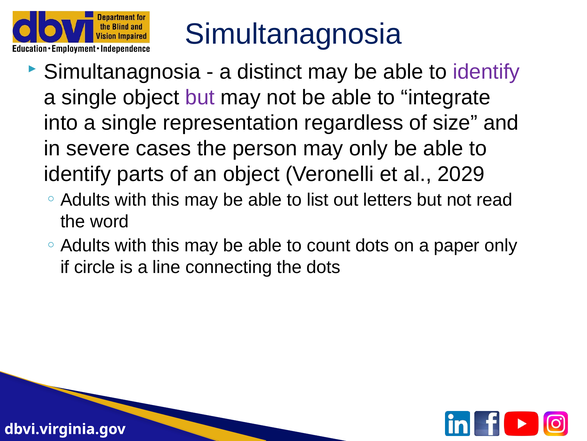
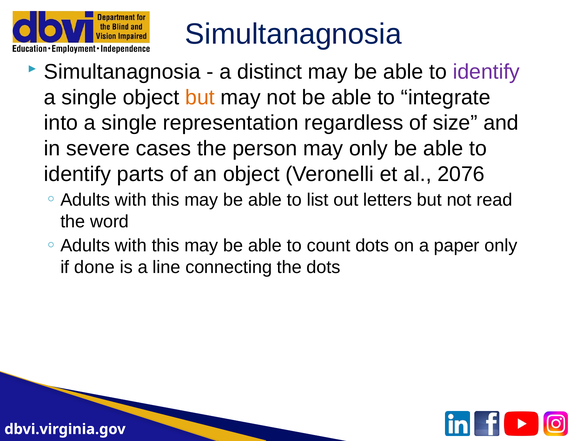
but colour: purple -> orange (200, 97)
2029: 2029 -> 2076 (461, 174)
circle: circle -> done (94, 267)
